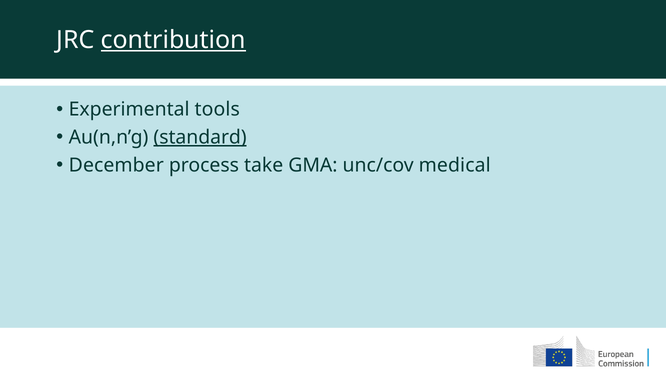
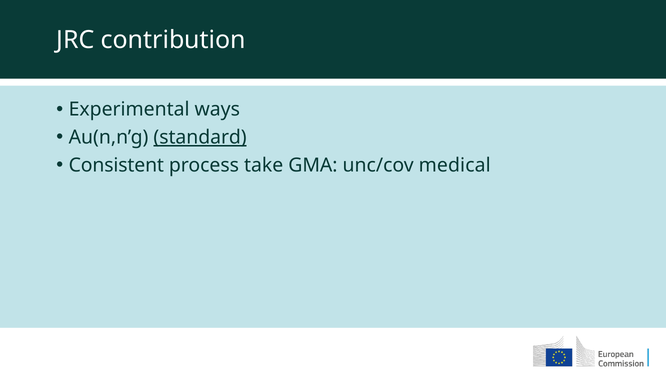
contribution underline: present -> none (173, 40)
tools: tools -> ways (217, 109)
December: December -> Consistent (116, 165)
